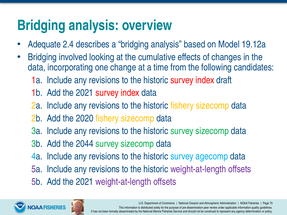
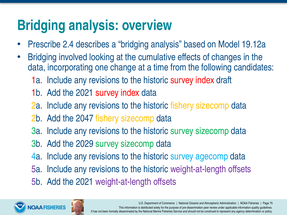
Adequate: Adequate -> Prescribe (44, 44)
2020: 2020 -> 2047 (85, 118)
2044: 2044 -> 2029 (85, 144)
